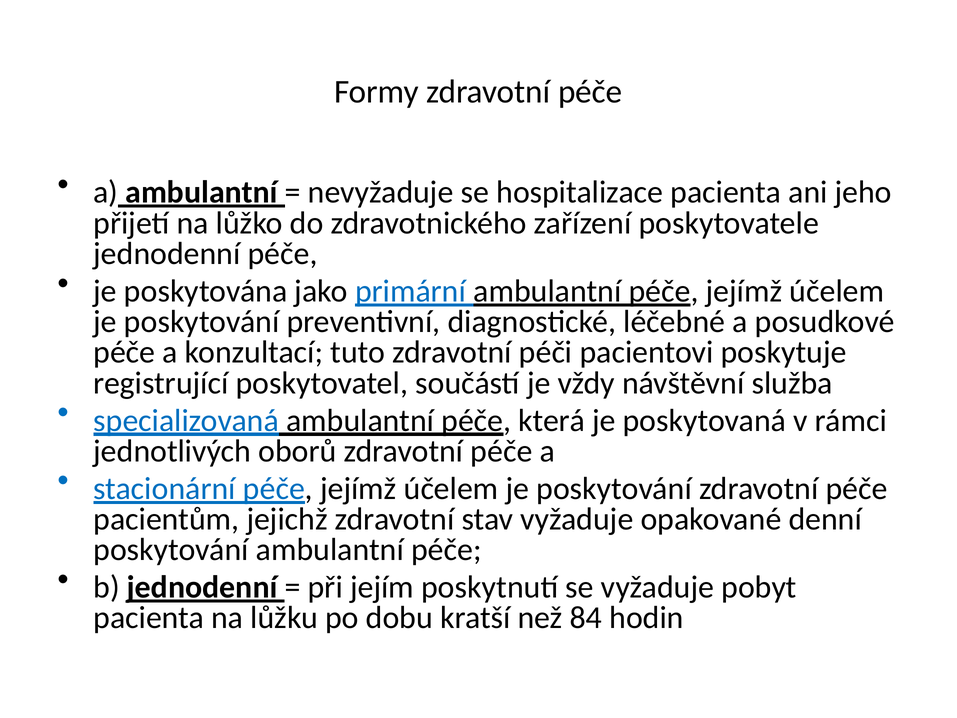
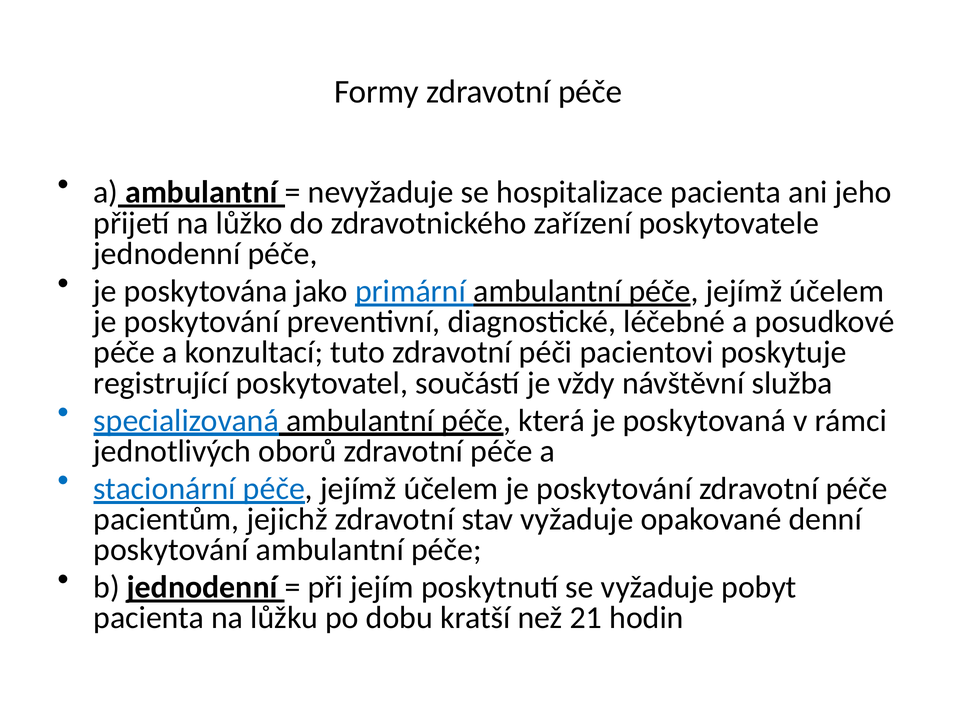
84: 84 -> 21 (586, 618)
